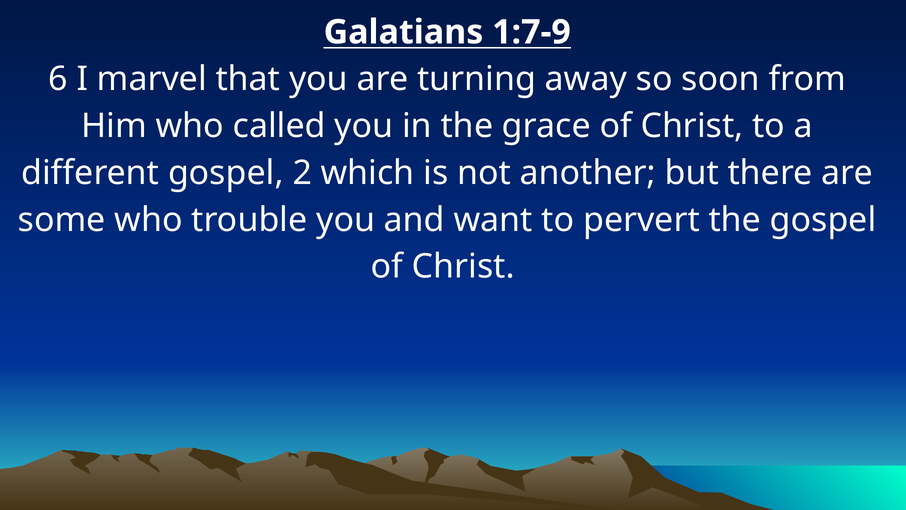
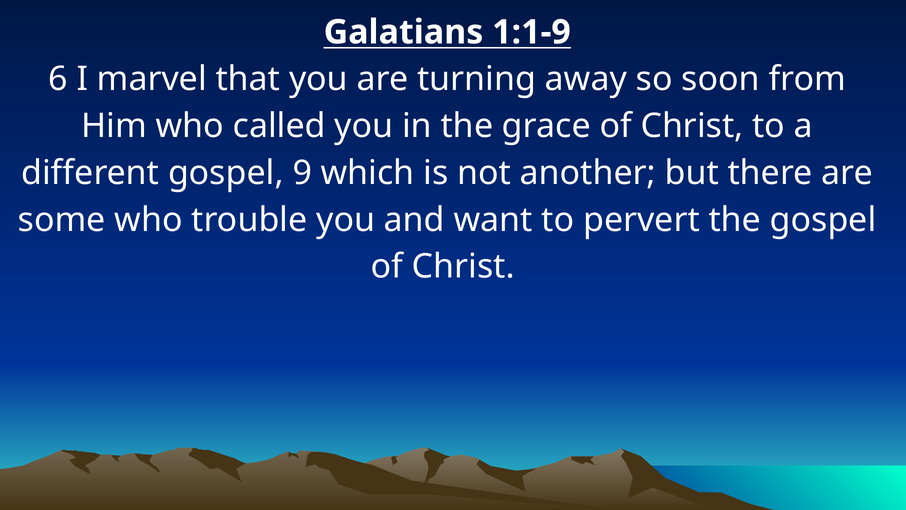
1:7-9: 1:7-9 -> 1:1-9 (531, 32)
2: 2 -> 9 (302, 173)
